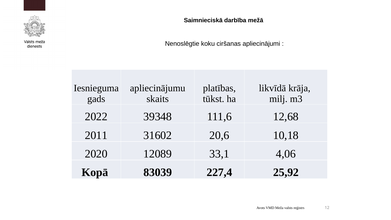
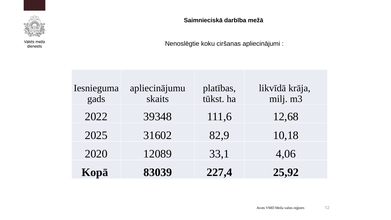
2011: 2011 -> 2025 (96, 135)
20,6: 20,6 -> 82,9 (219, 135)
